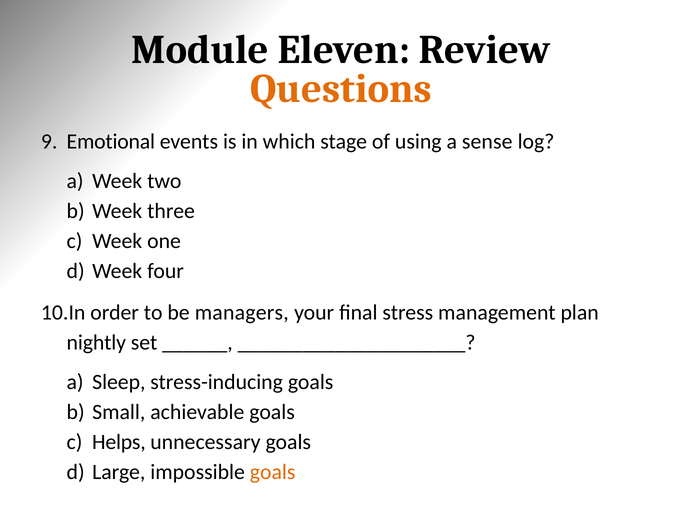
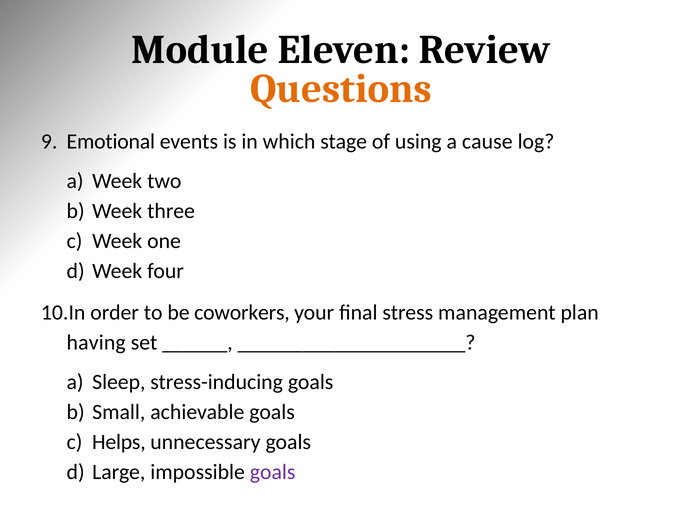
sense: sense -> cause (487, 141)
managers: managers -> coworkers (242, 312)
nightly: nightly -> having (96, 342)
goals colour: orange -> purple (273, 472)
